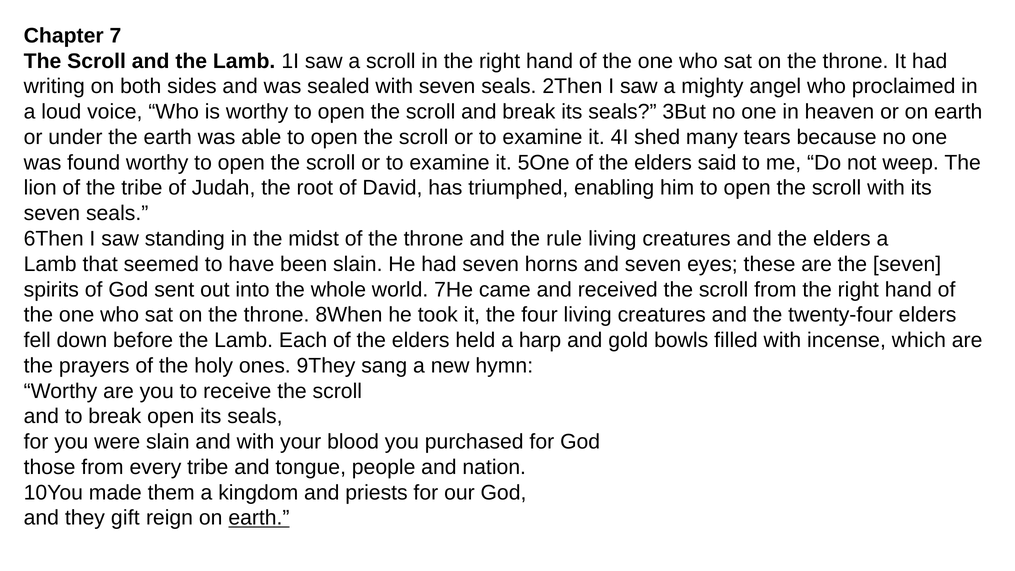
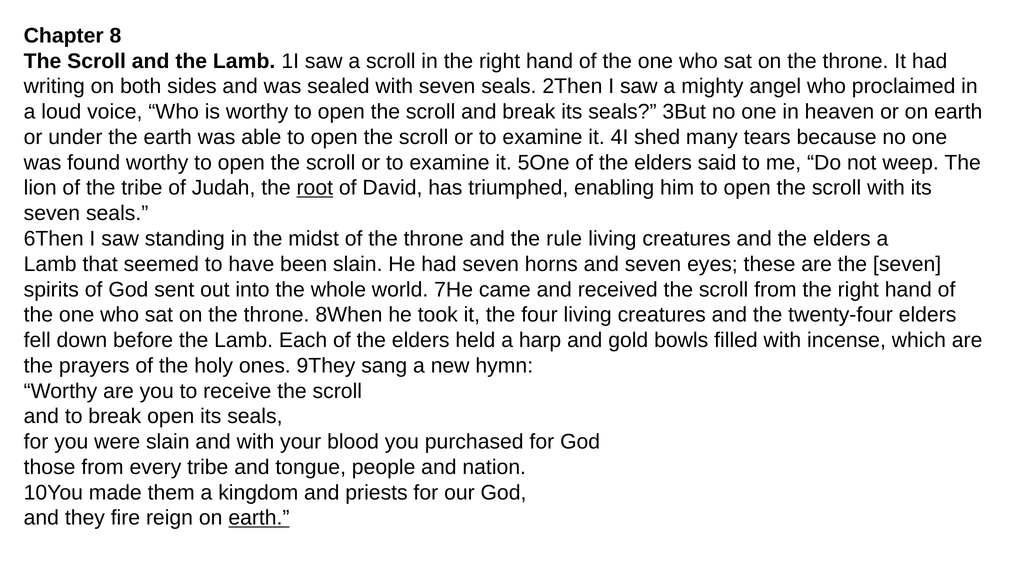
7: 7 -> 8 (115, 36)
root underline: none -> present (315, 188)
gift: gift -> fire (125, 518)
